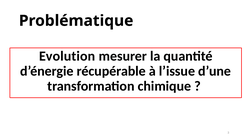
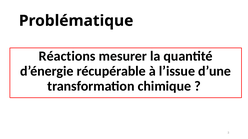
Evolution: Evolution -> Réactions (67, 56)
